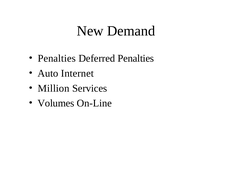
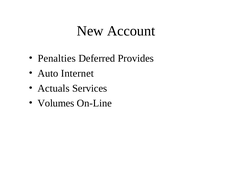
Demand: Demand -> Account (131, 31)
Deferred Penalties: Penalties -> Provides (136, 58)
Million: Million -> Actuals (54, 88)
